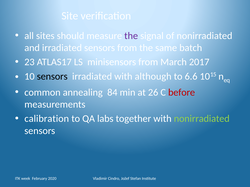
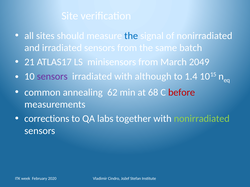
the colour: purple -> blue (131, 36)
23: 23 -> 21 (29, 62)
2017: 2017 -> 2049 (199, 62)
sensors colour: black -> purple (52, 77)
6.6: 6.6 -> 1.4 (191, 77)
84: 84 -> 62 (112, 93)
26: 26 -> 68 (153, 93)
calibration: calibration -> corrections (47, 119)
